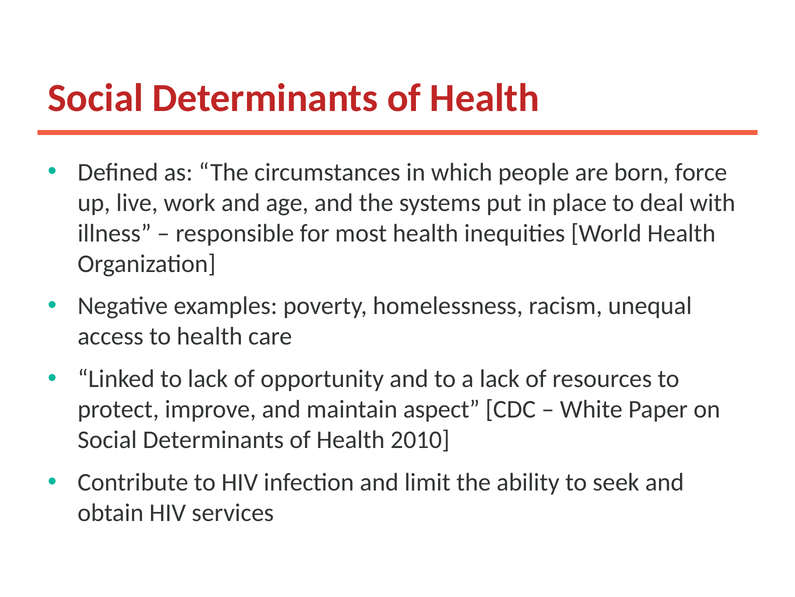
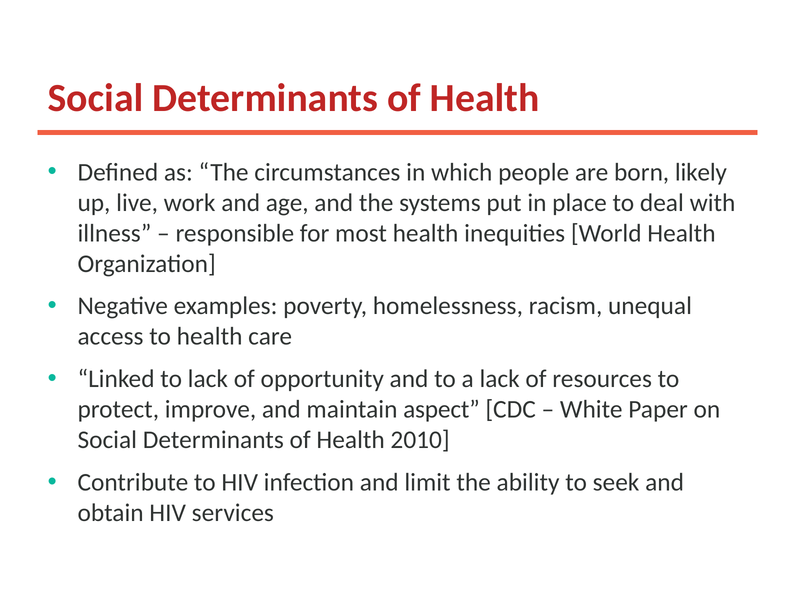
force: force -> likely (701, 172)
